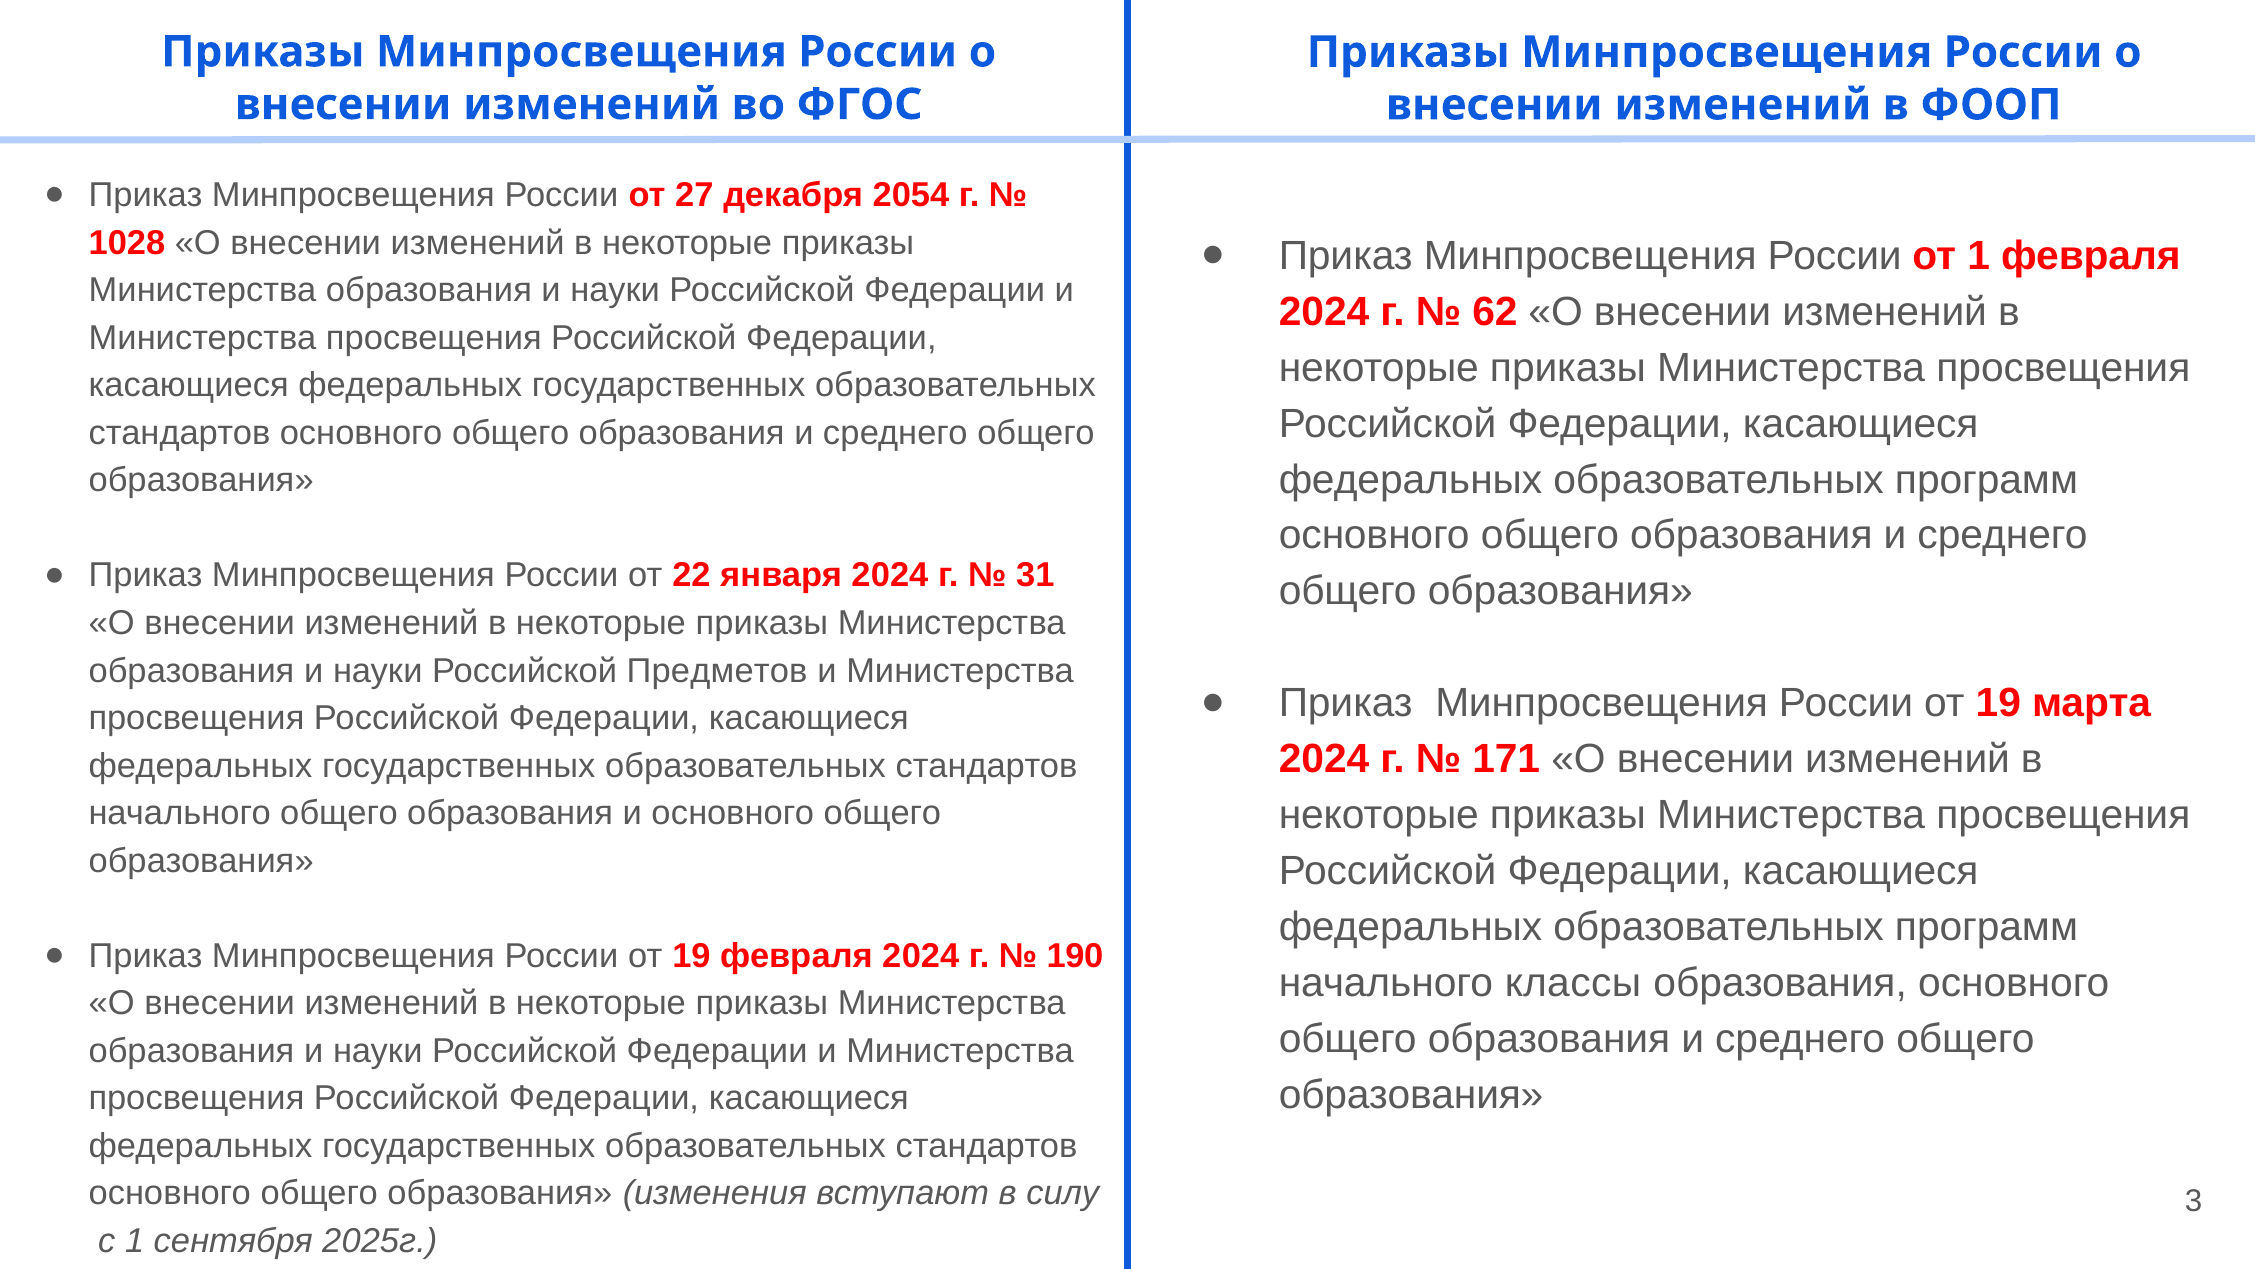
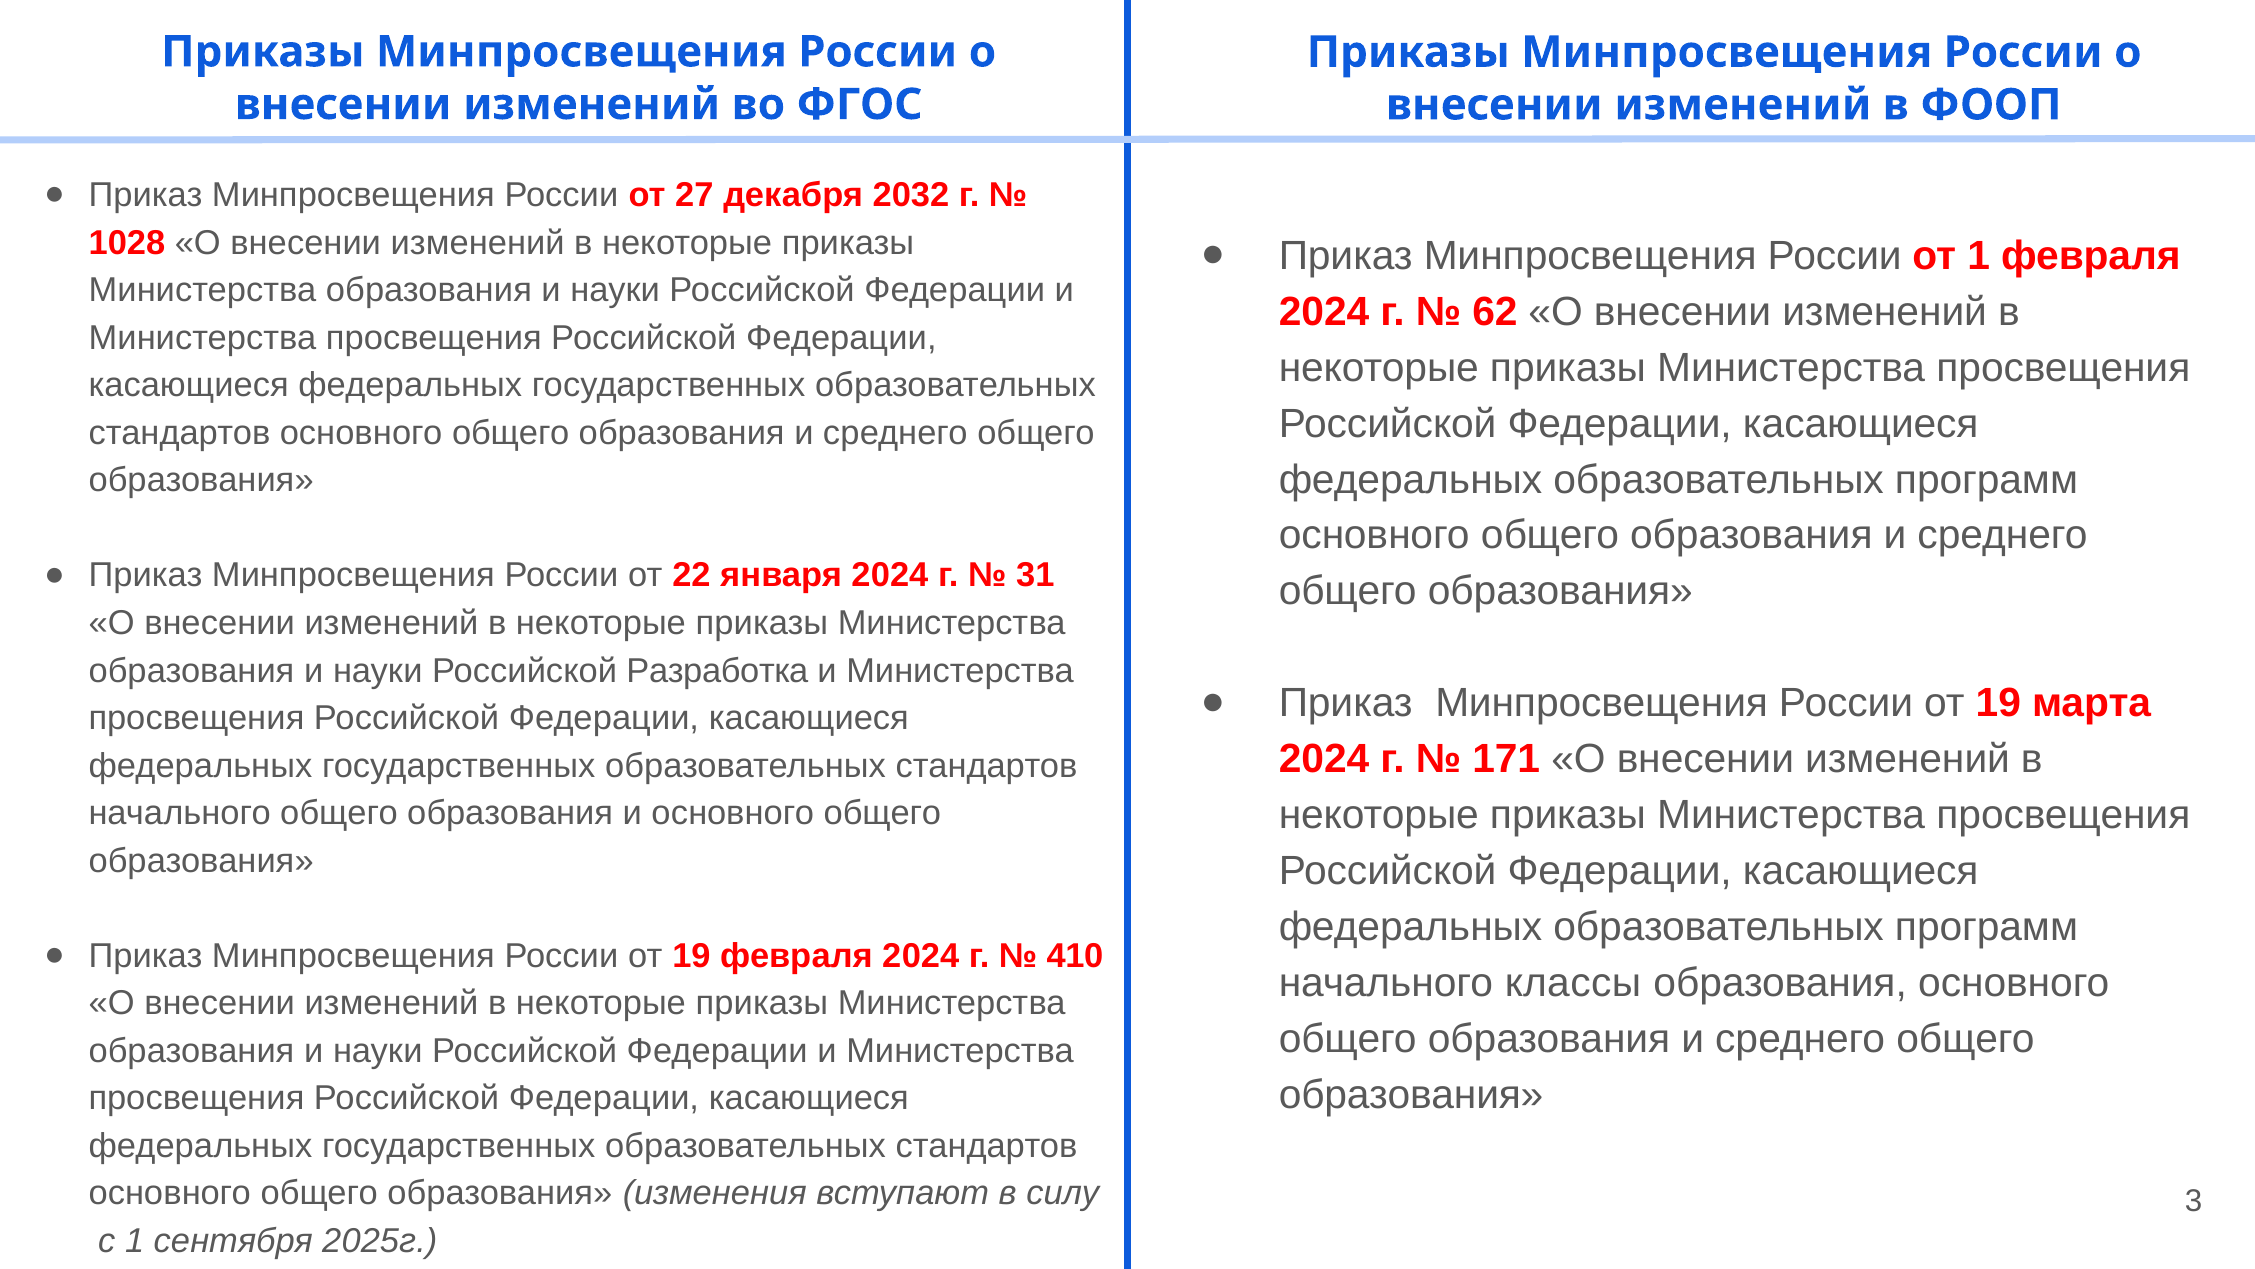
2054: 2054 -> 2032 (911, 195)
Предметов: Предметов -> Разработка (717, 670)
190: 190 -> 410 (1075, 955)
